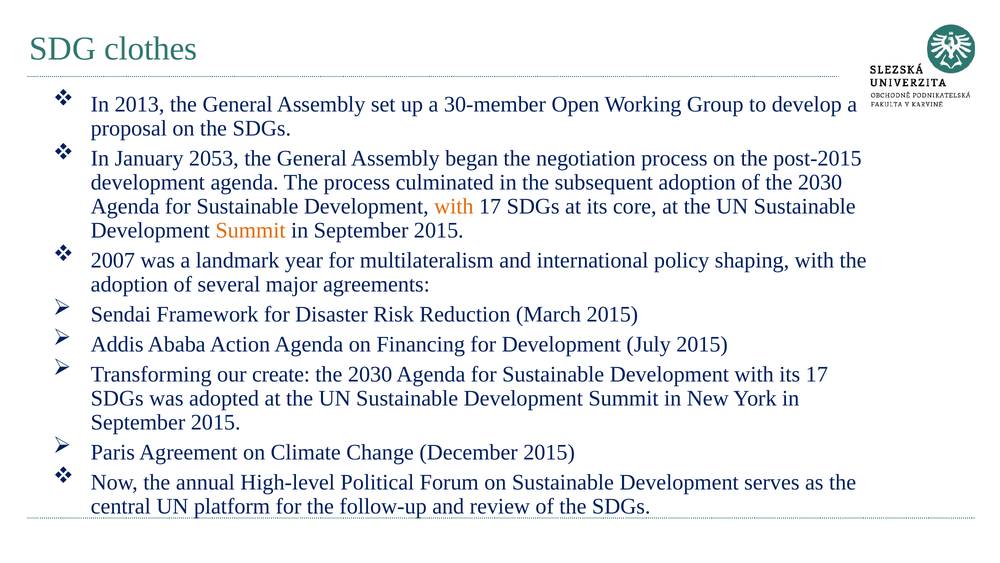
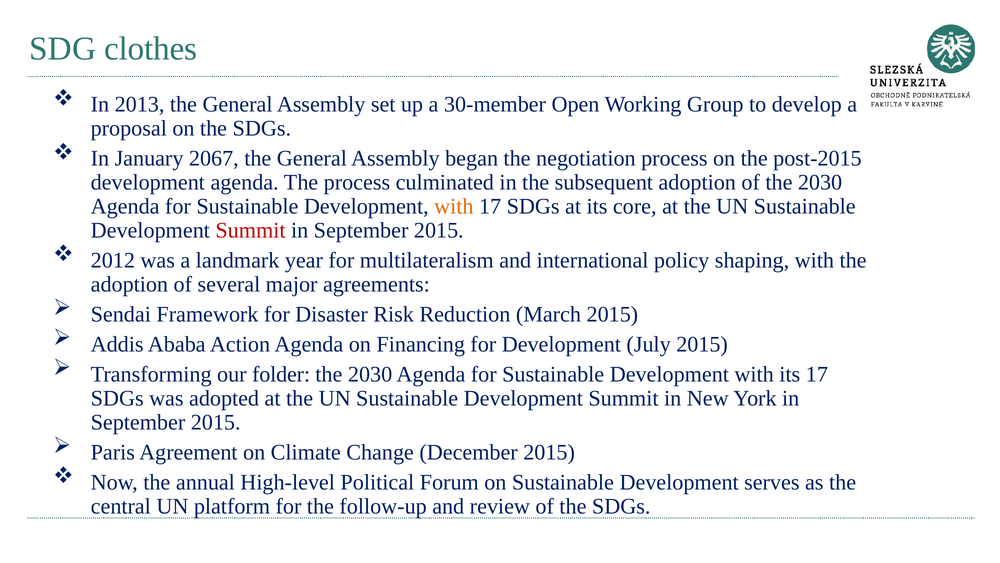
2053: 2053 -> 2067 (214, 158)
Summit colour: orange -> red (250, 230)
2007: 2007 -> 2012 (113, 260)
create: create -> folder (281, 374)
